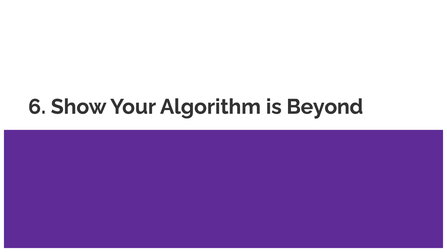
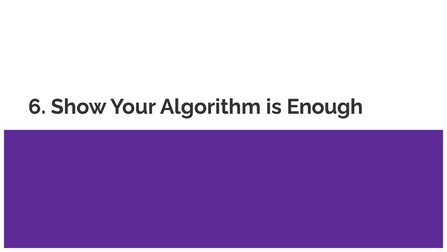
Beyond: Beyond -> Enough (325, 107)
